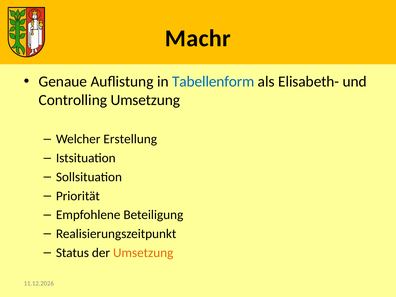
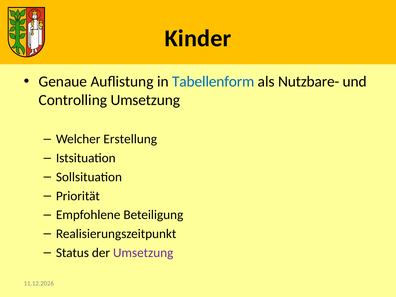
Machr: Machr -> Kinder (198, 38)
Elisabeth-: Elisabeth- -> Nutzbare- (309, 82)
Umsetzung colour: orange -> purple (143, 253)
